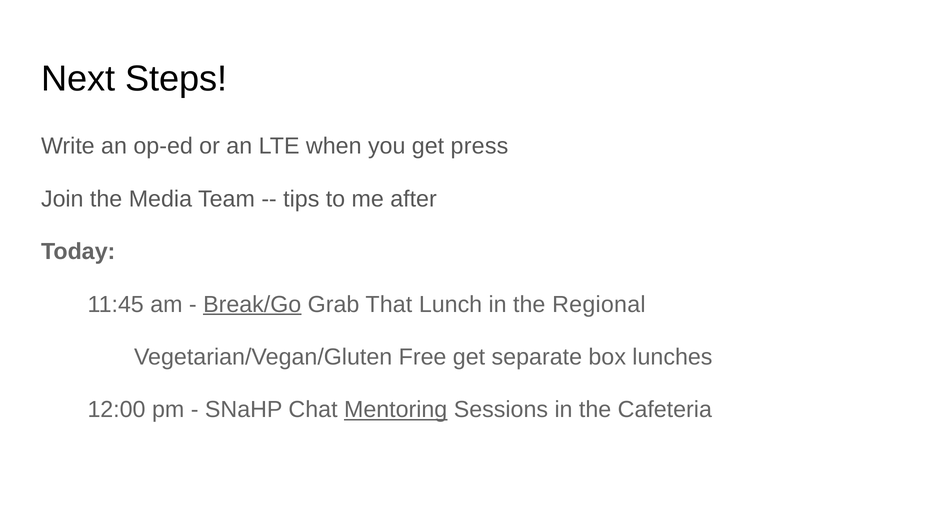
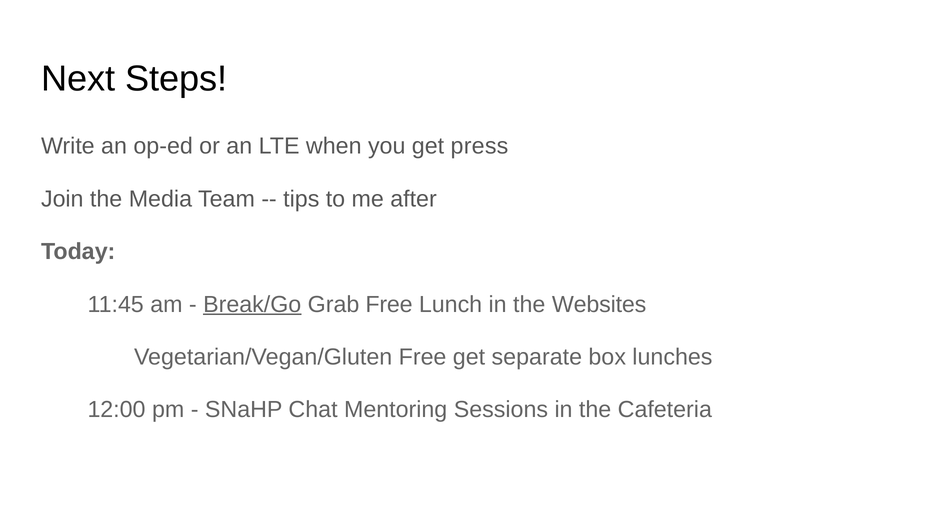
Grab That: That -> Free (389, 304)
Regional: Regional -> Websites (599, 304)
Mentoring underline: present -> none (396, 410)
